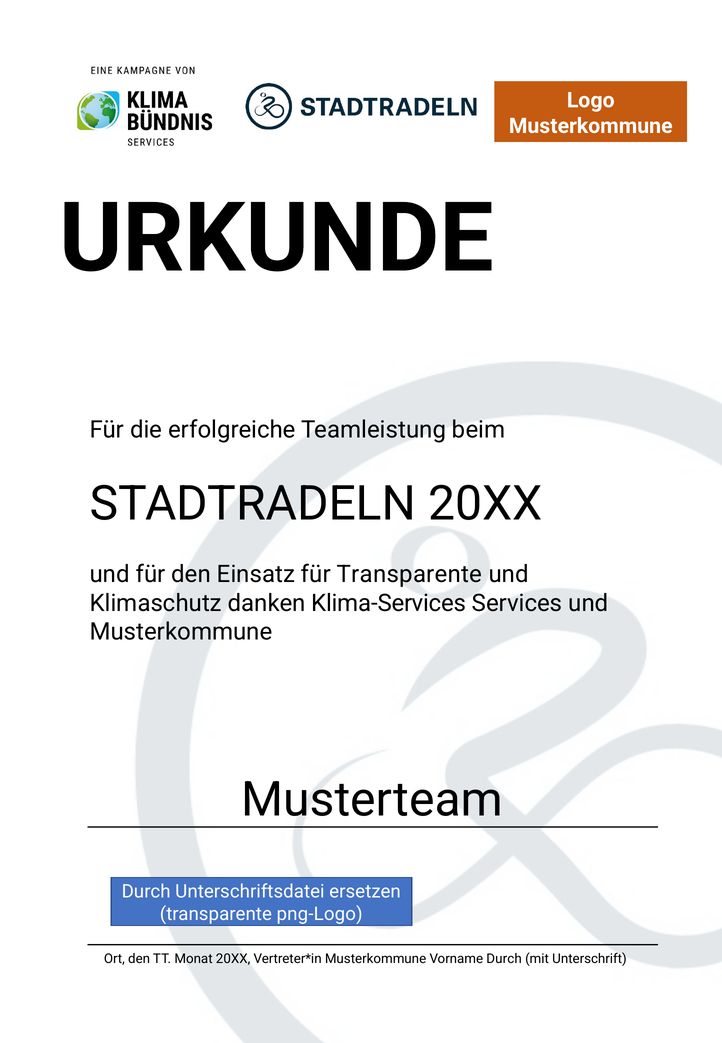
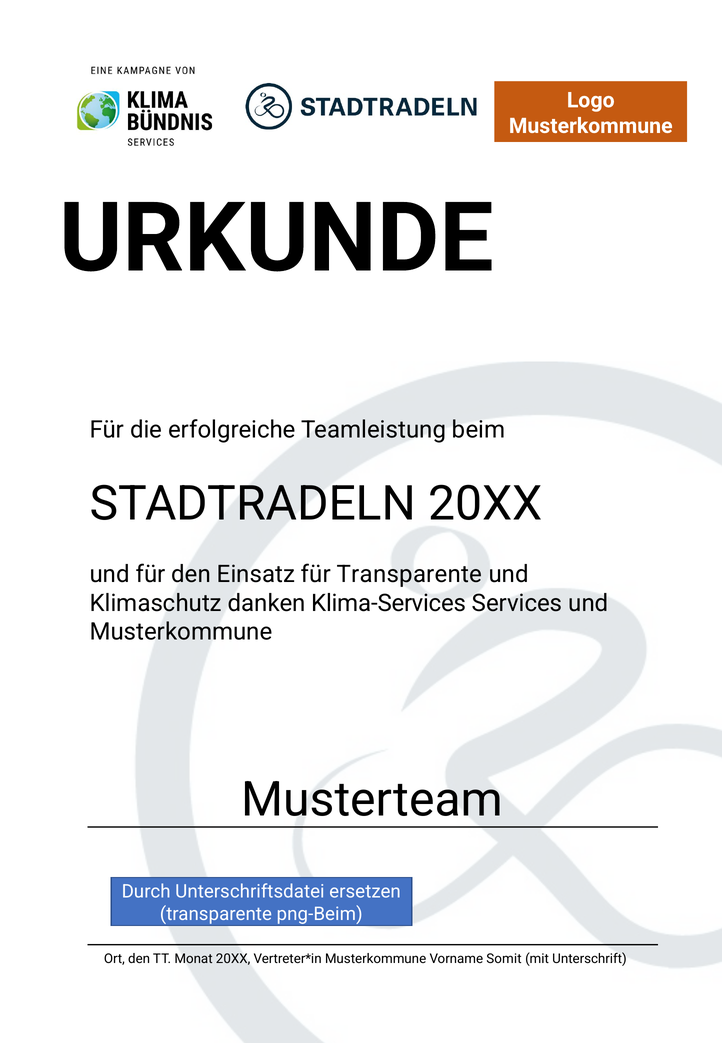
png-Logo: png-Logo -> png-Beim (320, 914)
Vorname Durch: Durch -> Somit (504, 959)
